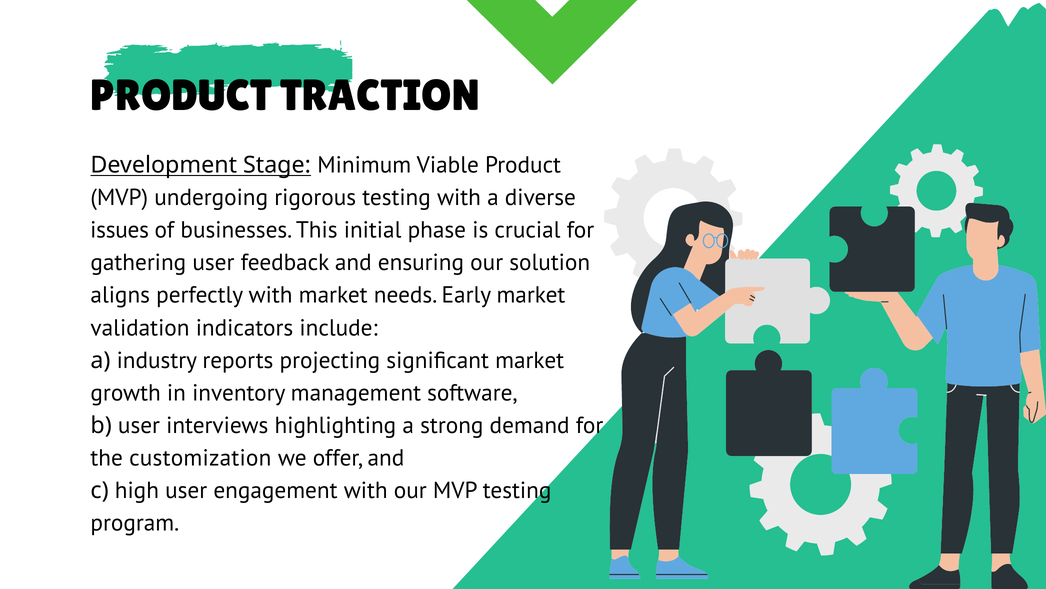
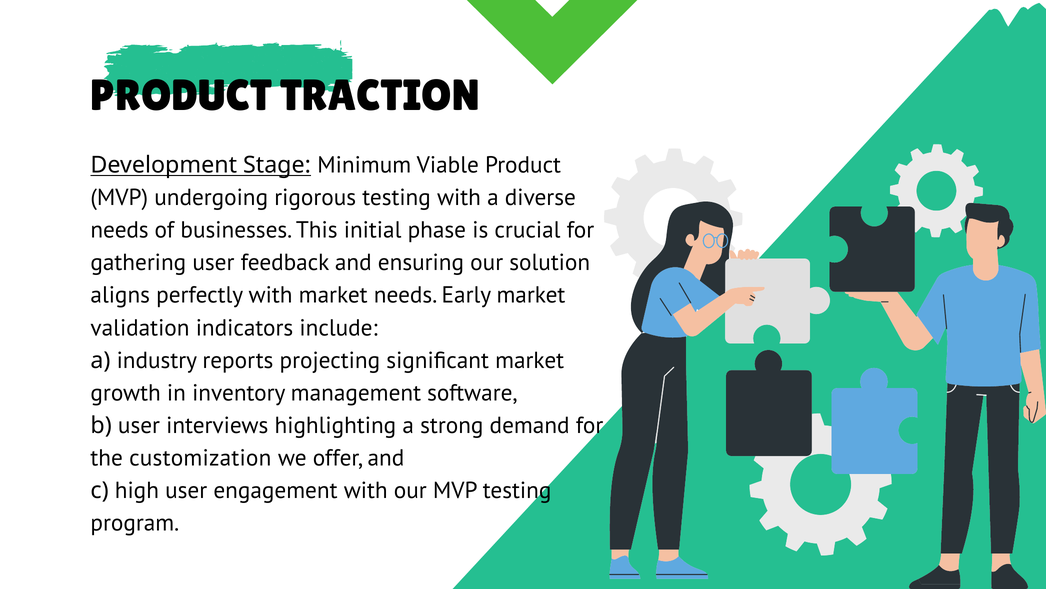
issues: issues -> needs (120, 230)
